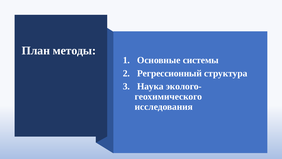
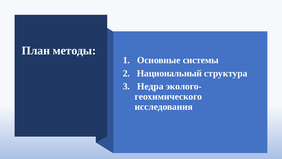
Регрессионный: Регрессионный -> Национальный (169, 73)
Наука: Наука -> Недра (150, 86)
